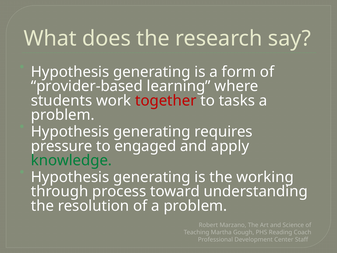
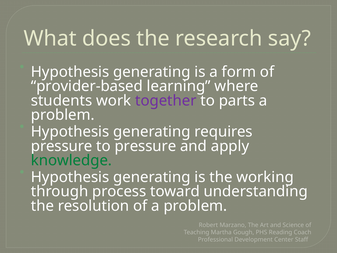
together colour: red -> purple (166, 101)
tasks: tasks -> parts (237, 101)
to engaged: engaged -> pressure (145, 146)
